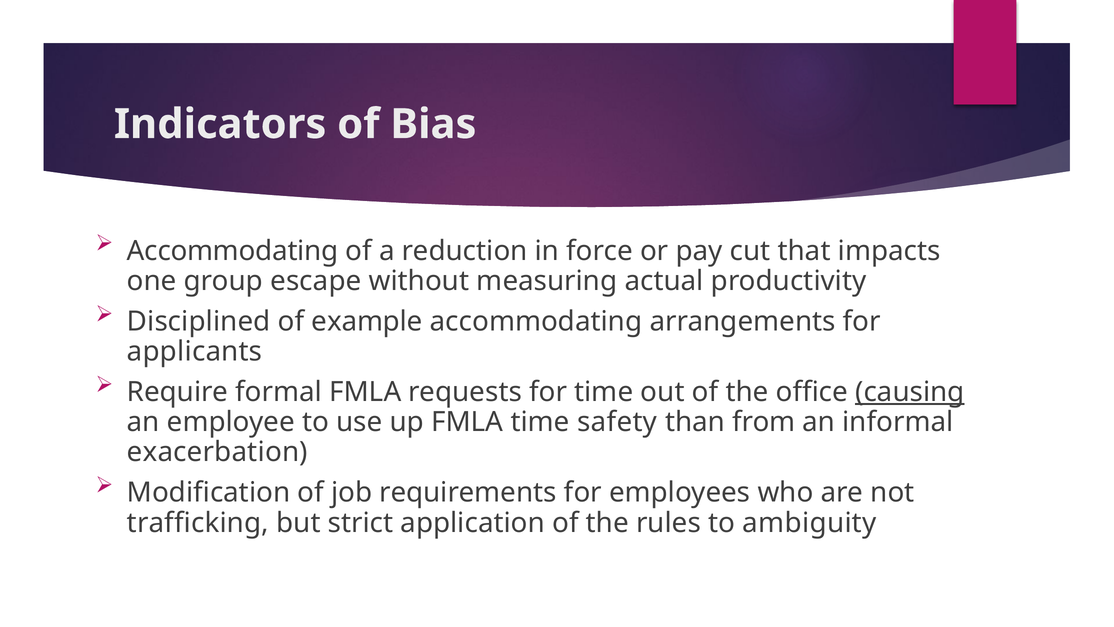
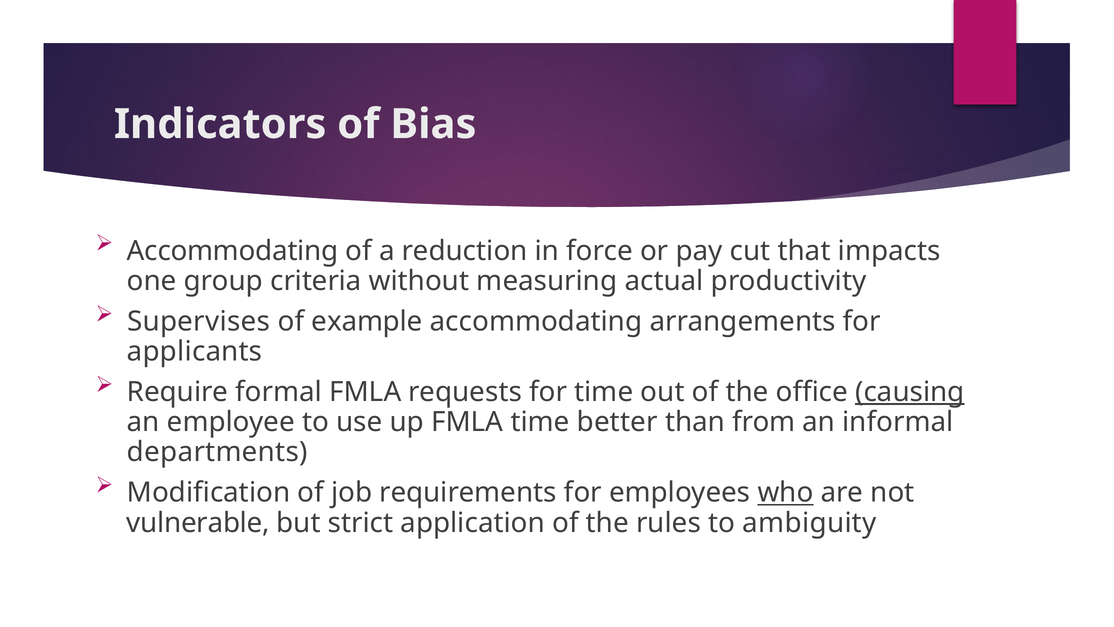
escape: escape -> criteria (316, 281)
Disciplined: Disciplined -> Supervises (199, 321)
safety: safety -> better (617, 422)
exacerbation: exacerbation -> departments (217, 452)
who underline: none -> present (786, 492)
trafficking: trafficking -> vulnerable (198, 522)
